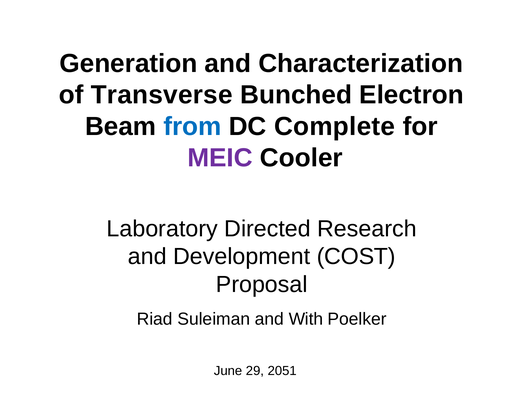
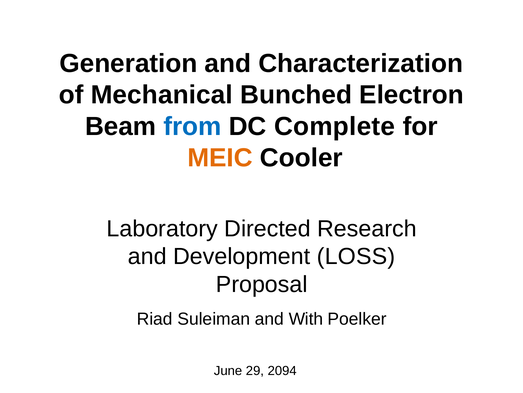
Transverse: Transverse -> Mechanical (162, 95)
MEIC colour: purple -> orange (220, 158)
COST: COST -> LOSS (356, 256)
2051: 2051 -> 2094 (282, 370)
